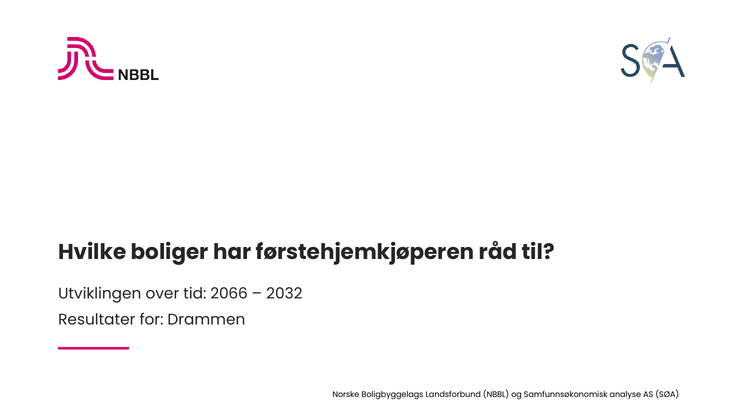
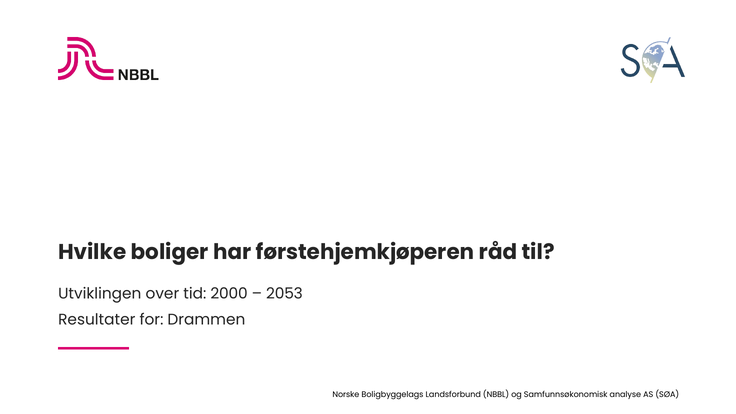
2066: 2066 -> 2000 (229, 293)
2032: 2032 -> 2053 (284, 293)
